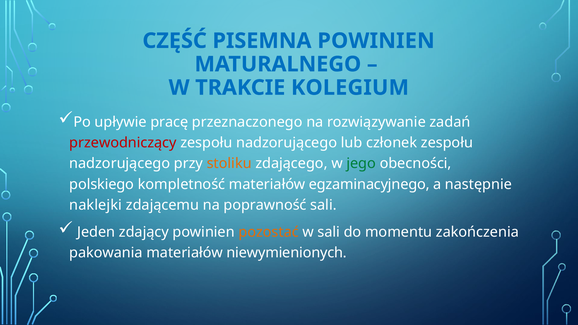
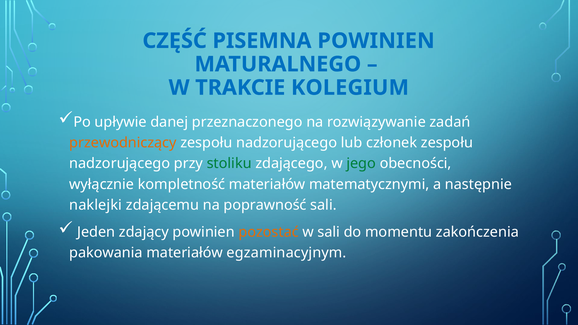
pracę: pracę -> danej (169, 122)
przewodniczący colour: red -> orange (123, 143)
stoliku colour: orange -> green (229, 164)
polskiego: polskiego -> wyłącznie (102, 184)
egzaminacyjnego: egzaminacyjnego -> matematycznymi (369, 184)
niewymienionych: niewymienionych -> egzaminacyjnym (287, 253)
